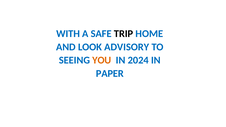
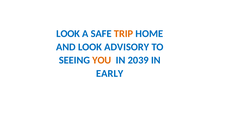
WITH: WITH -> LOOK (68, 34)
TRIP colour: black -> orange (124, 34)
2024: 2024 -> 2039 (138, 60)
PAPER: PAPER -> EARLY (110, 74)
